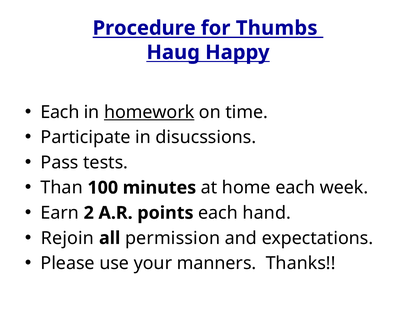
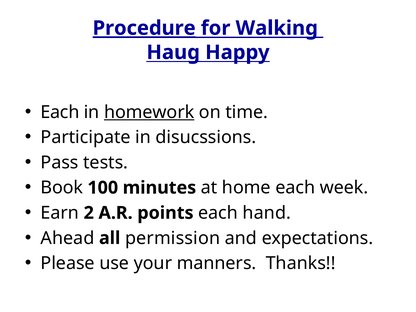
Procedure underline: none -> present (144, 28)
Thumbs: Thumbs -> Walking (277, 28)
Than: Than -> Book (62, 188)
Rejoin: Rejoin -> Ahead (67, 238)
